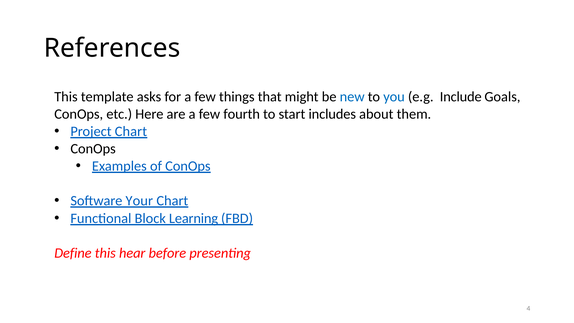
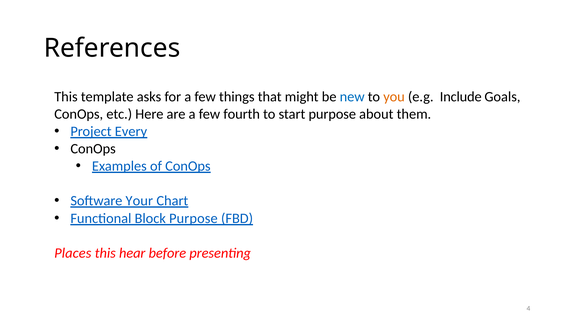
you colour: blue -> orange (394, 97)
start includes: includes -> purpose (332, 114)
Project Chart: Chart -> Every (131, 131)
Block Learning: Learning -> Purpose (193, 218)
Define: Define -> Places (73, 253)
